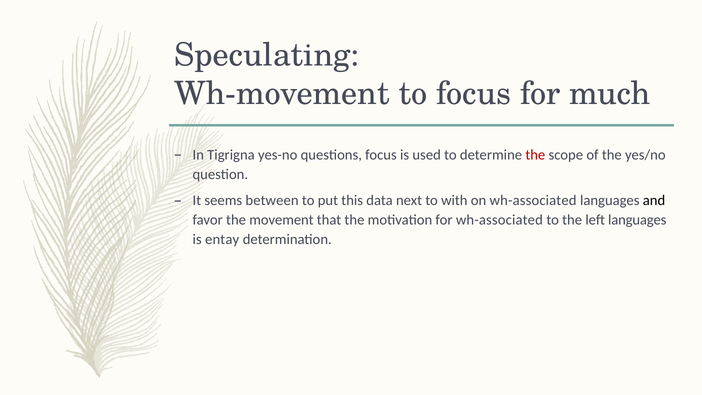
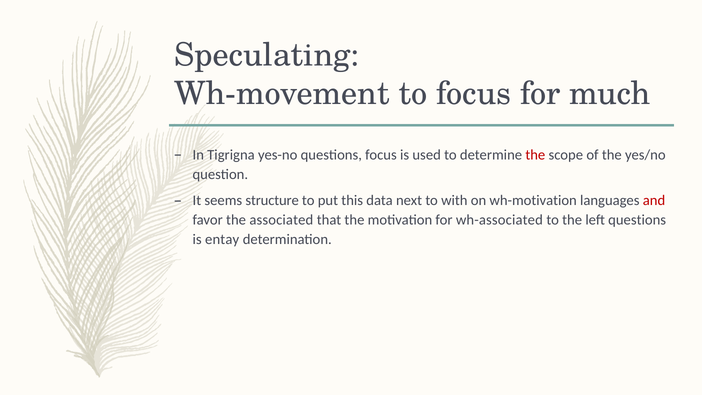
between: between -> structure (272, 201)
on wh-associated: wh-associated -> wh-motivation (533, 201)
and colour: black -> red (654, 201)
movement: movement -> associated (281, 220)
left languages: languages -> questions (637, 220)
